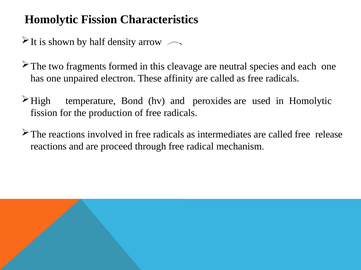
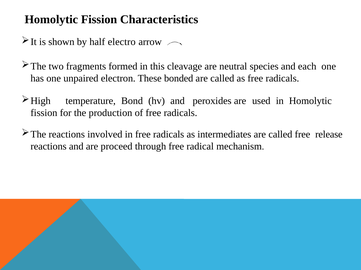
density: density -> electro (122, 42)
affinity: affinity -> bonded (179, 79)
